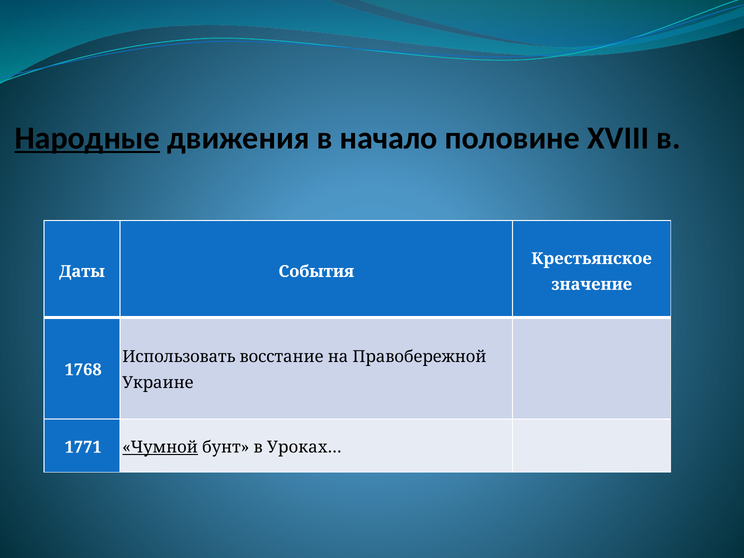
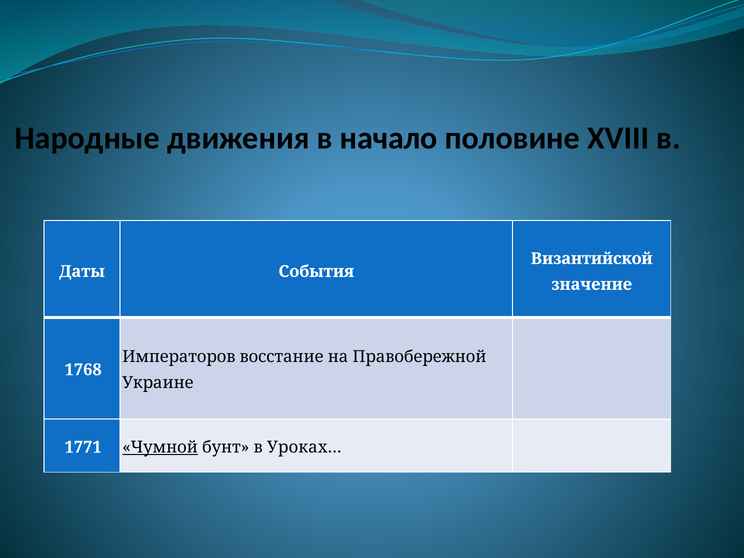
Народные underline: present -> none (87, 138)
Крестьянское: Крестьянское -> Византийской (592, 259)
Использовать: Использовать -> Императоров (179, 357)
